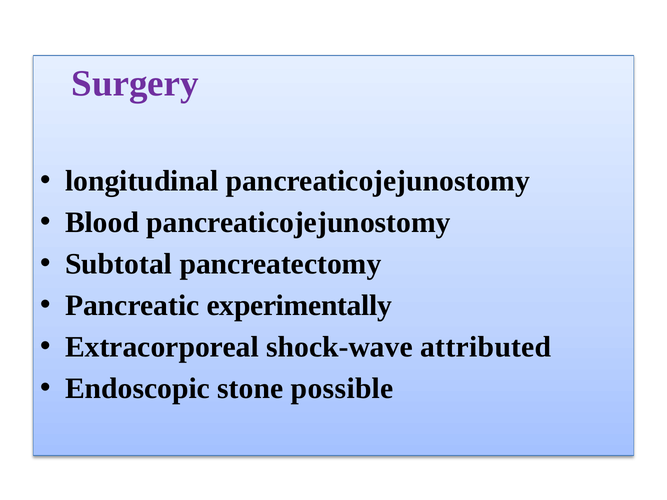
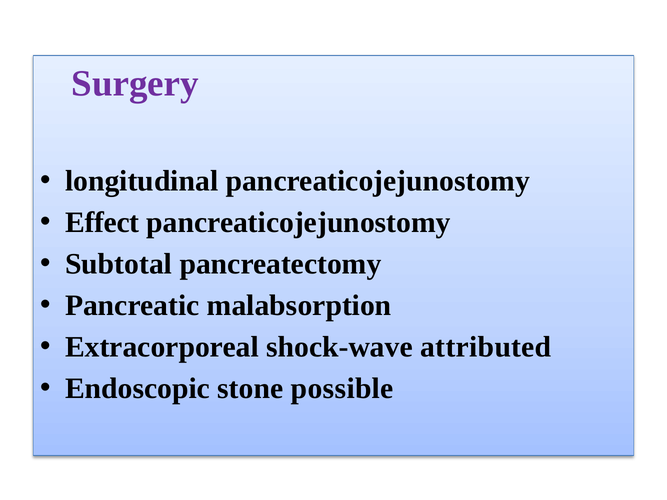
Blood: Blood -> Effect (102, 223)
experimentally: experimentally -> malabsorption (299, 306)
